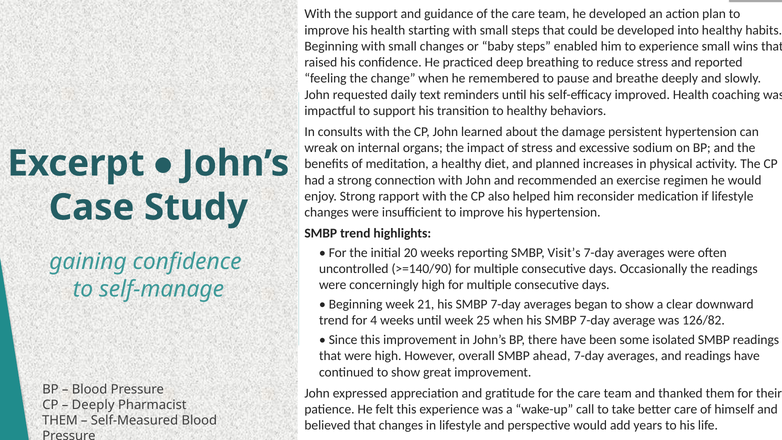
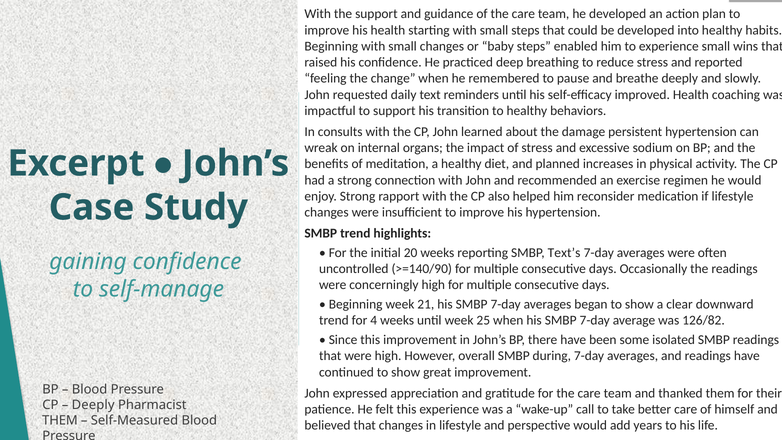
Visit’s: Visit’s -> Text’s (564, 253)
ahead: ahead -> during (552, 356)
